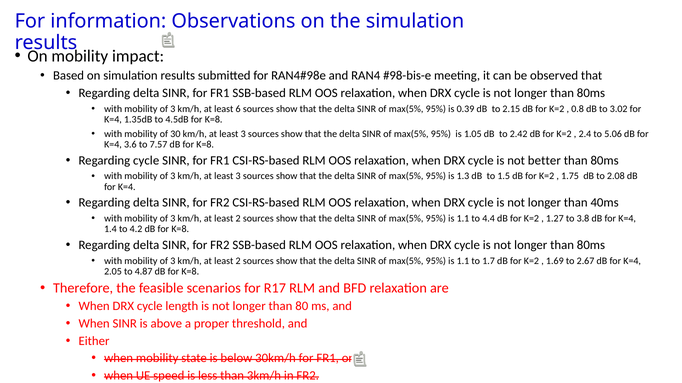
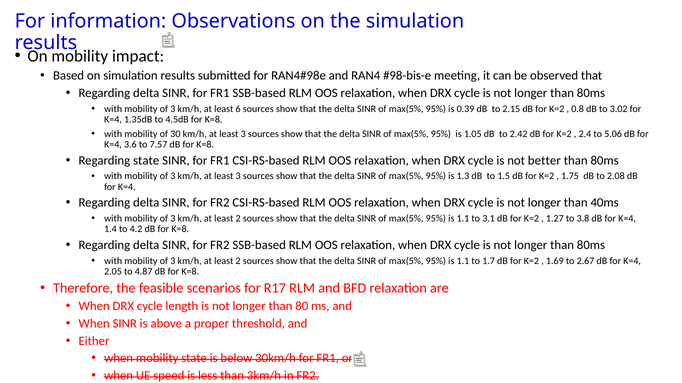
Regarding cycle: cycle -> state (146, 161)
4.4: 4.4 -> 3.1 (489, 219)
